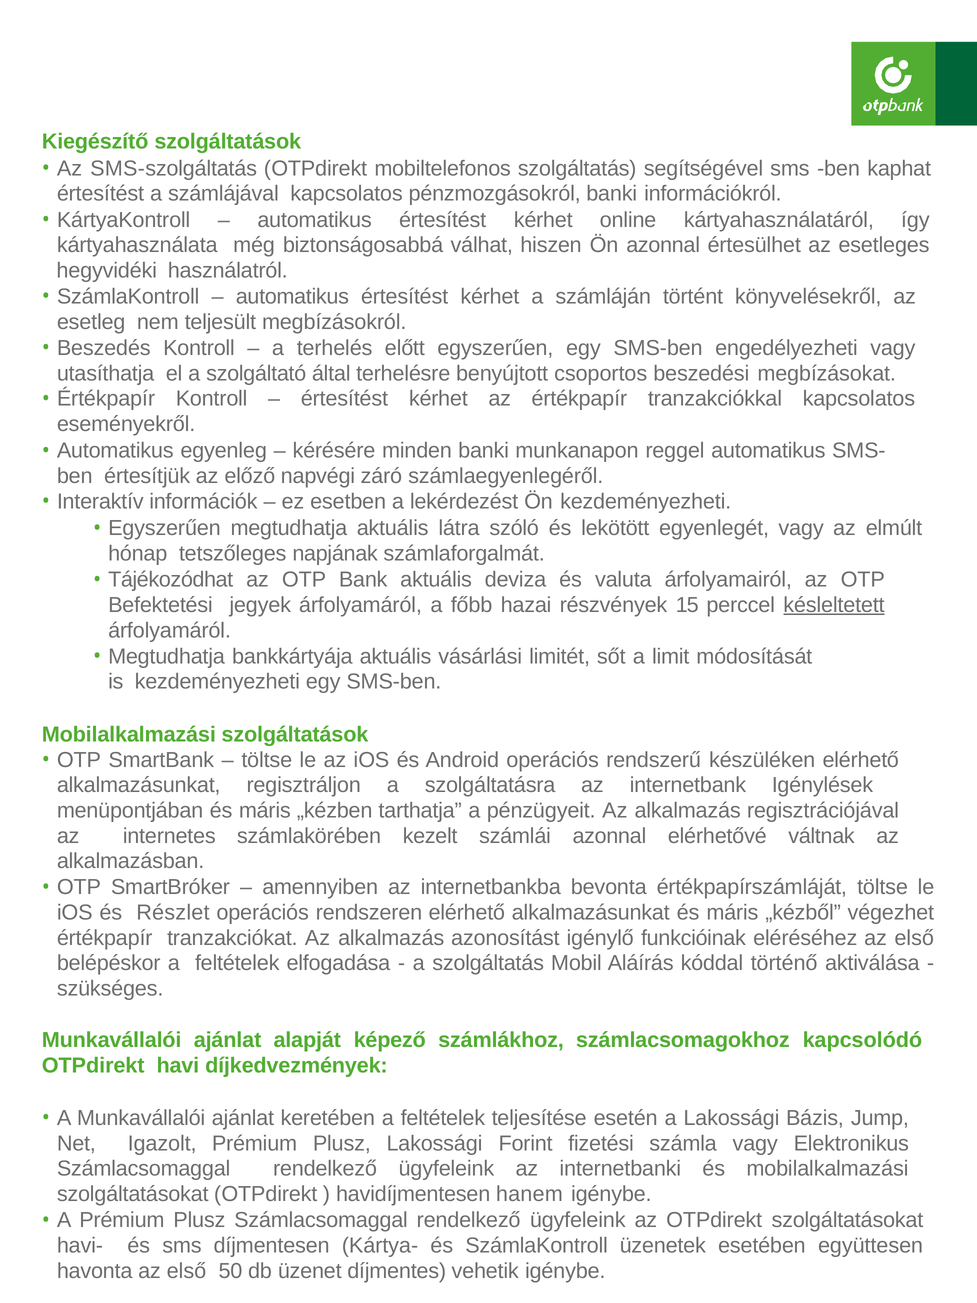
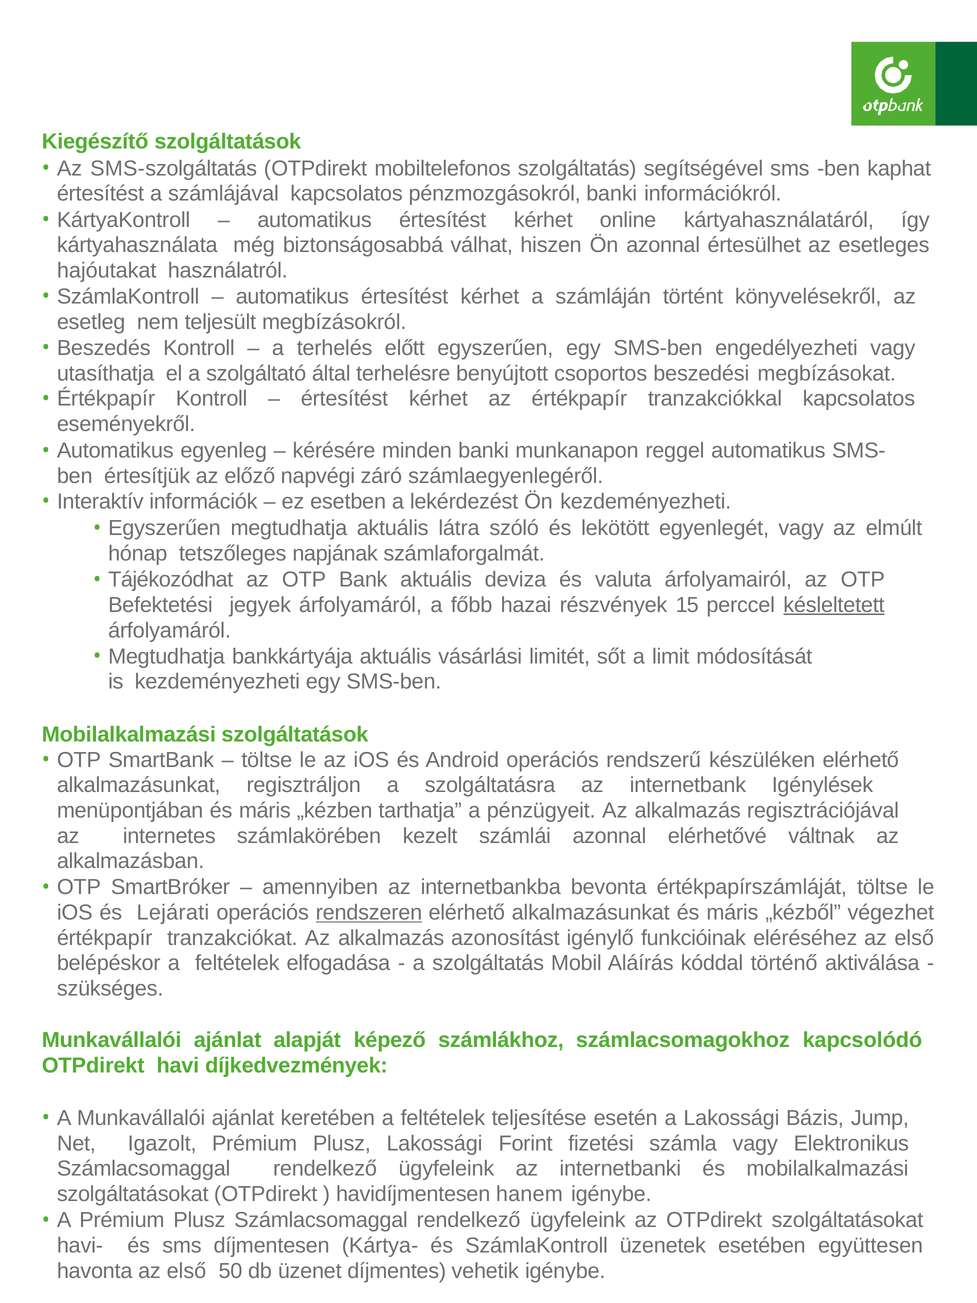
hegyvidéki: hegyvidéki -> hajóutakat (107, 271)
Részlet: Részlet -> Lejárati (173, 912)
rendszeren underline: none -> present (369, 912)
